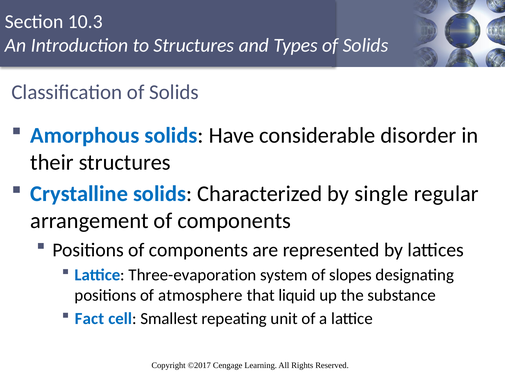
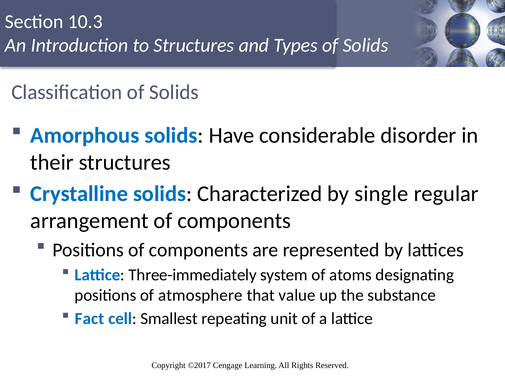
Three-evaporation: Three-evaporation -> Three-immediately (193, 275)
slopes: slopes -> atoms (351, 275)
liquid: liquid -> value (297, 295)
